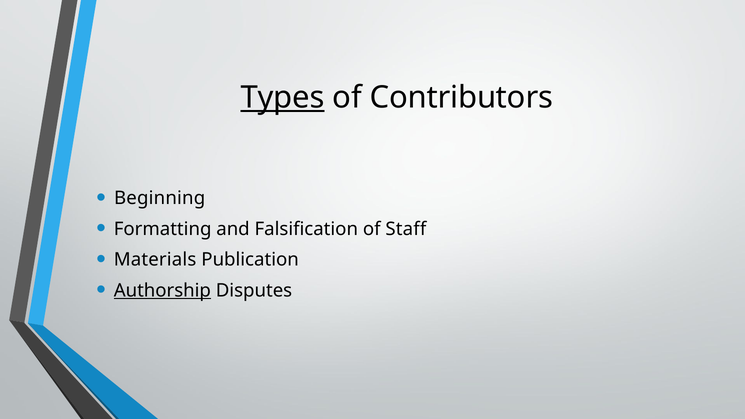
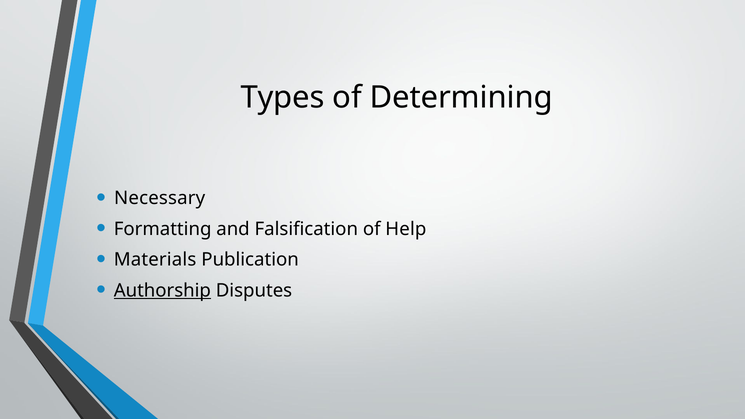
Types underline: present -> none (283, 98)
Contributors: Contributors -> Determining (461, 98)
Beginning: Beginning -> Necessary (160, 198)
Staff: Staff -> Help (406, 229)
